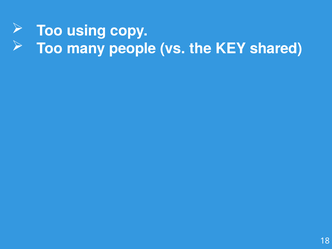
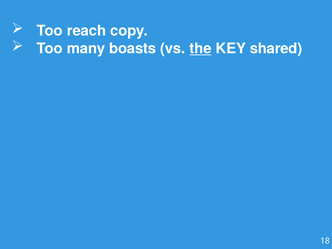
using: using -> reach (86, 31)
people: people -> boasts (133, 48)
the underline: none -> present (200, 48)
